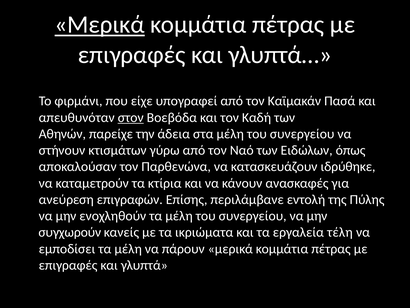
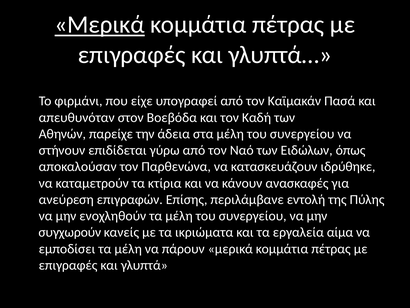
στον underline: present -> none (131, 117)
κτισμάτων: κτισμάτων -> επιδίδεται (117, 150)
τέλη: τέλη -> αίμα (340, 232)
